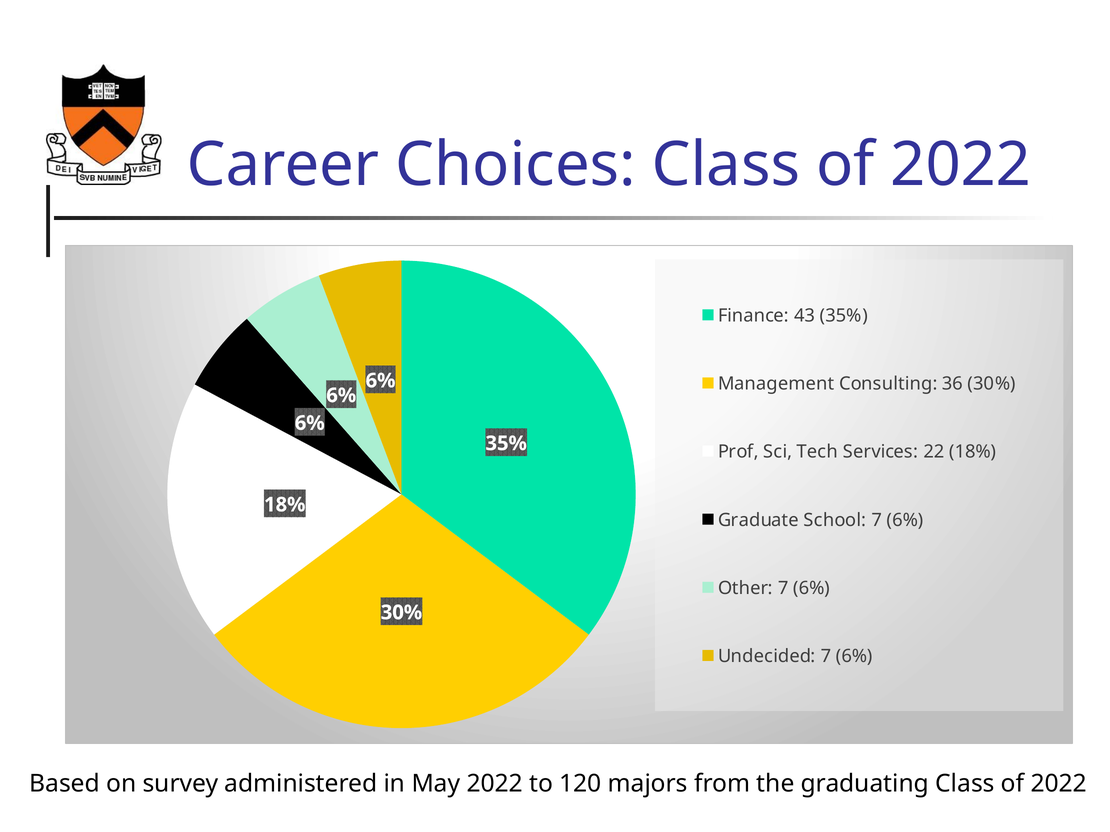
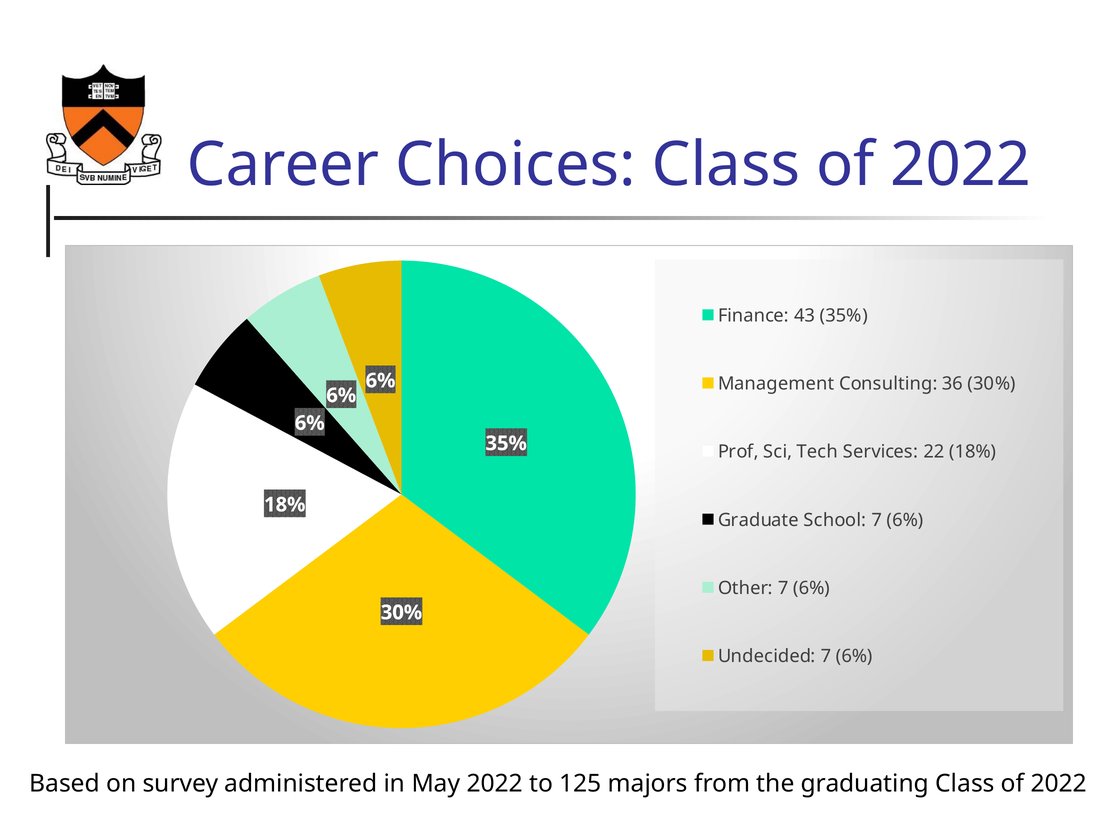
120: 120 -> 125 (580, 784)
